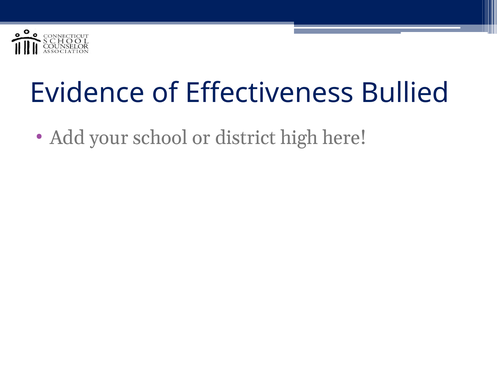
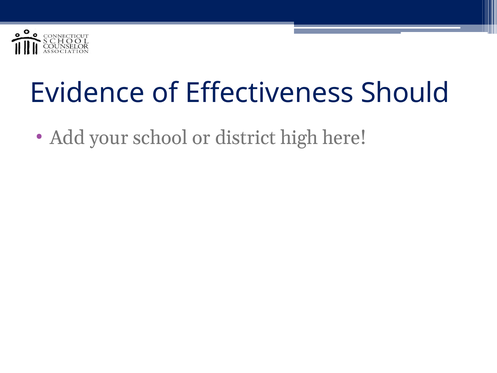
Bullied: Bullied -> Should (405, 93)
